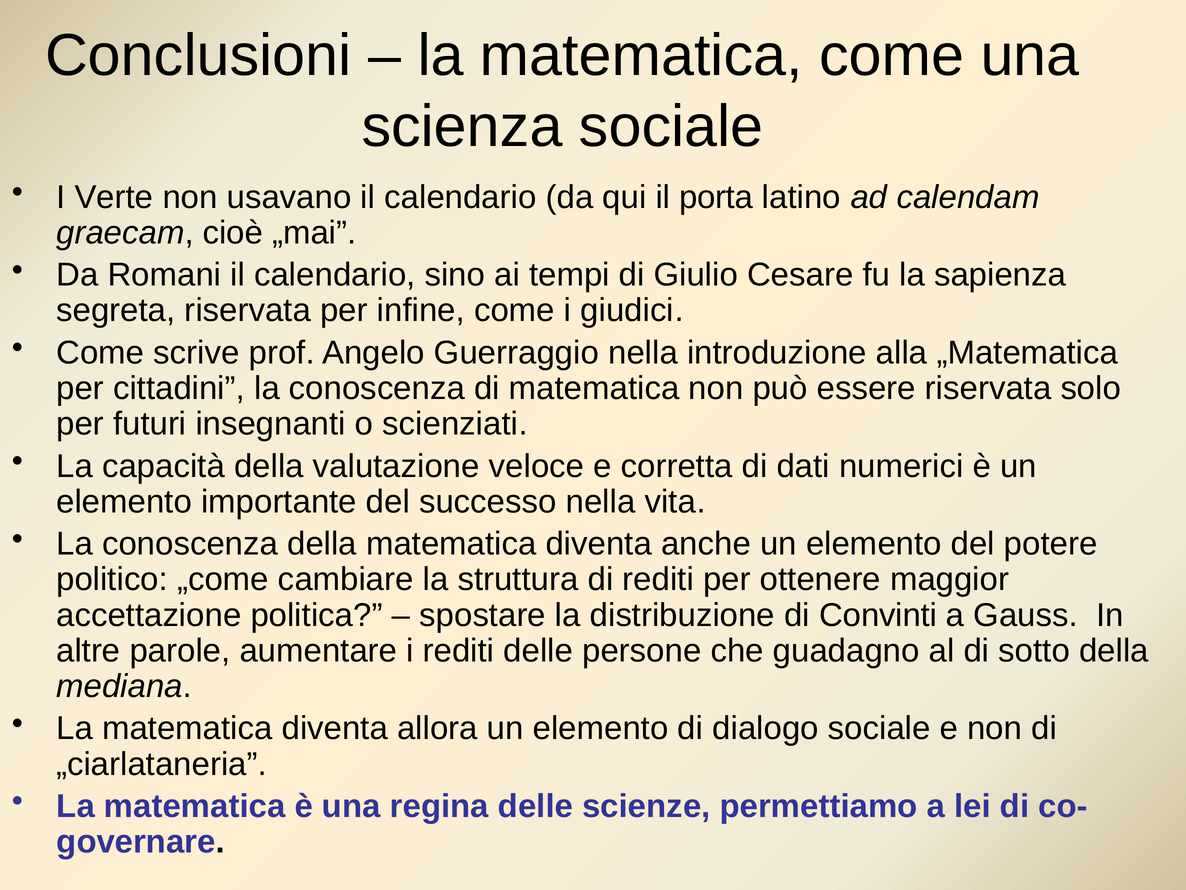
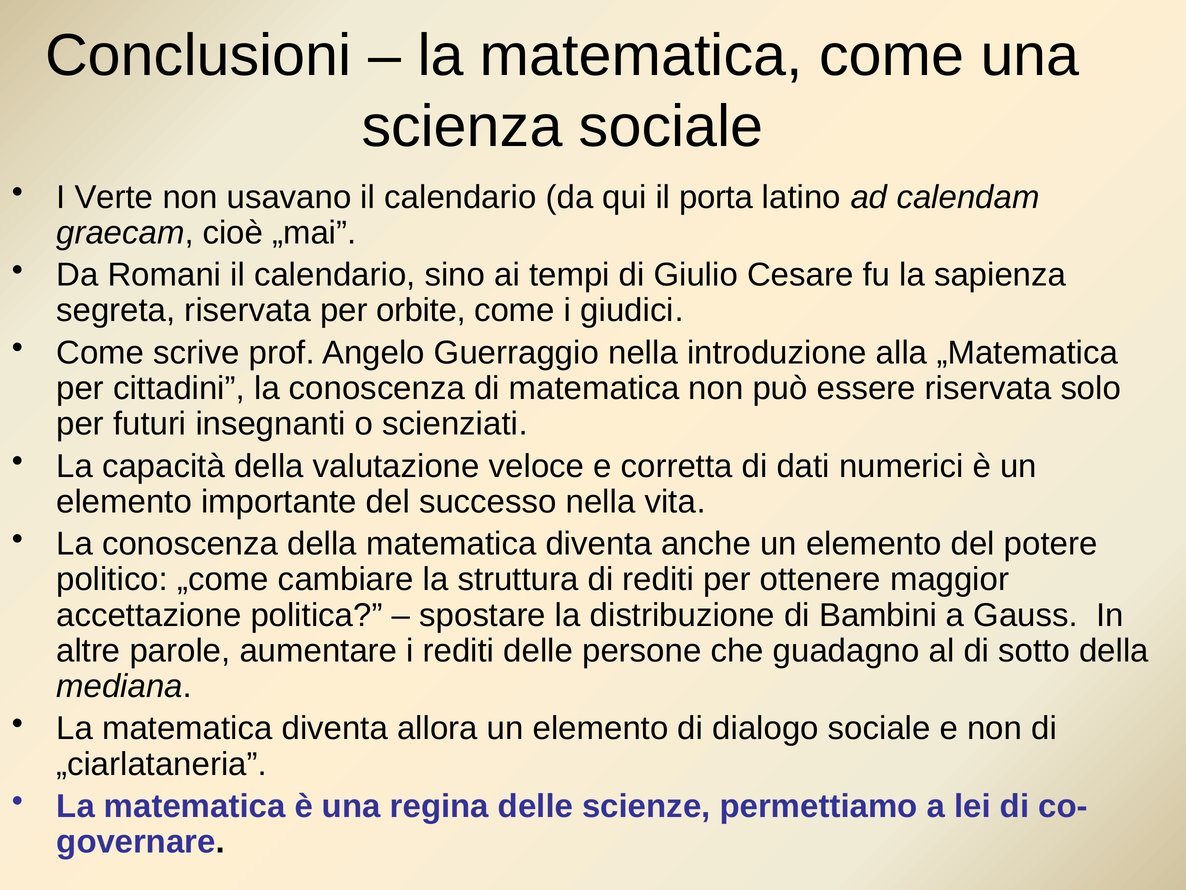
infine: infine -> orbite (421, 310)
Convinti: Convinti -> Bambini (878, 615)
